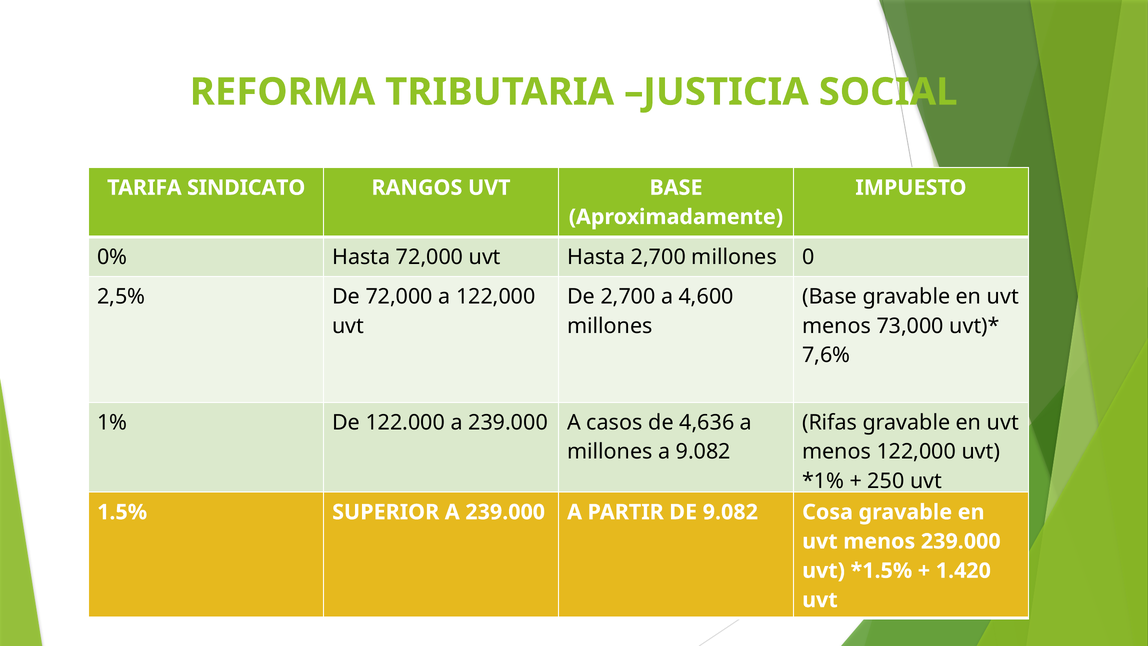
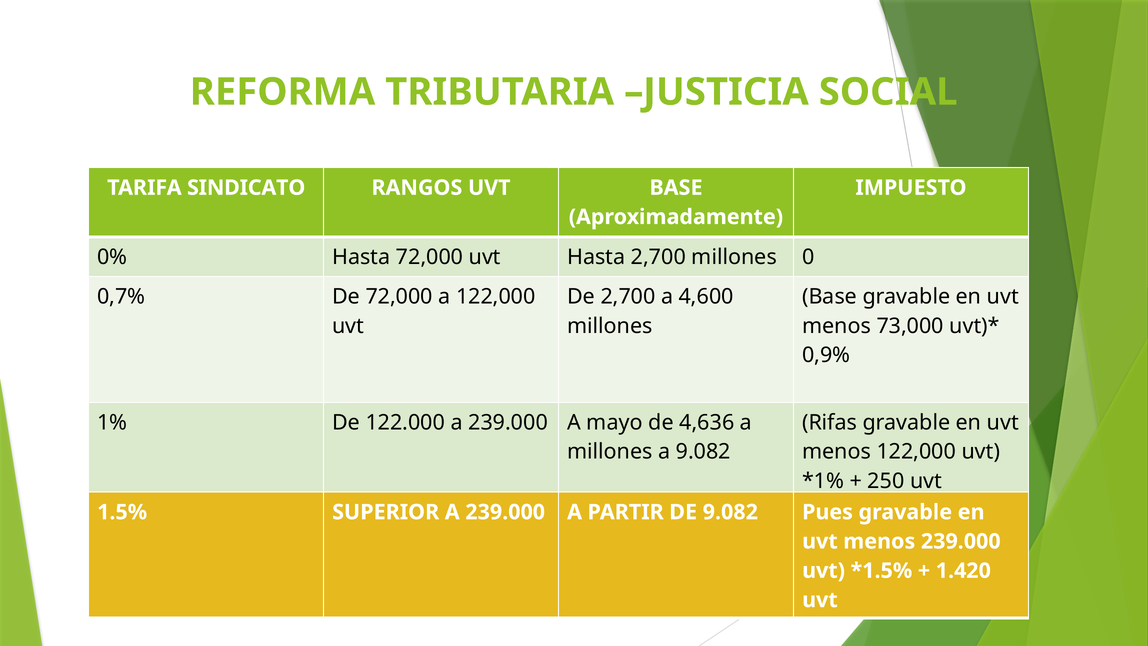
2,5%: 2,5% -> 0,7% (121, 297)
7,6%: 7,6% -> 0,9% (826, 355)
casos: casos -> mayo (615, 422)
Cosa: Cosa -> Pues (828, 512)
